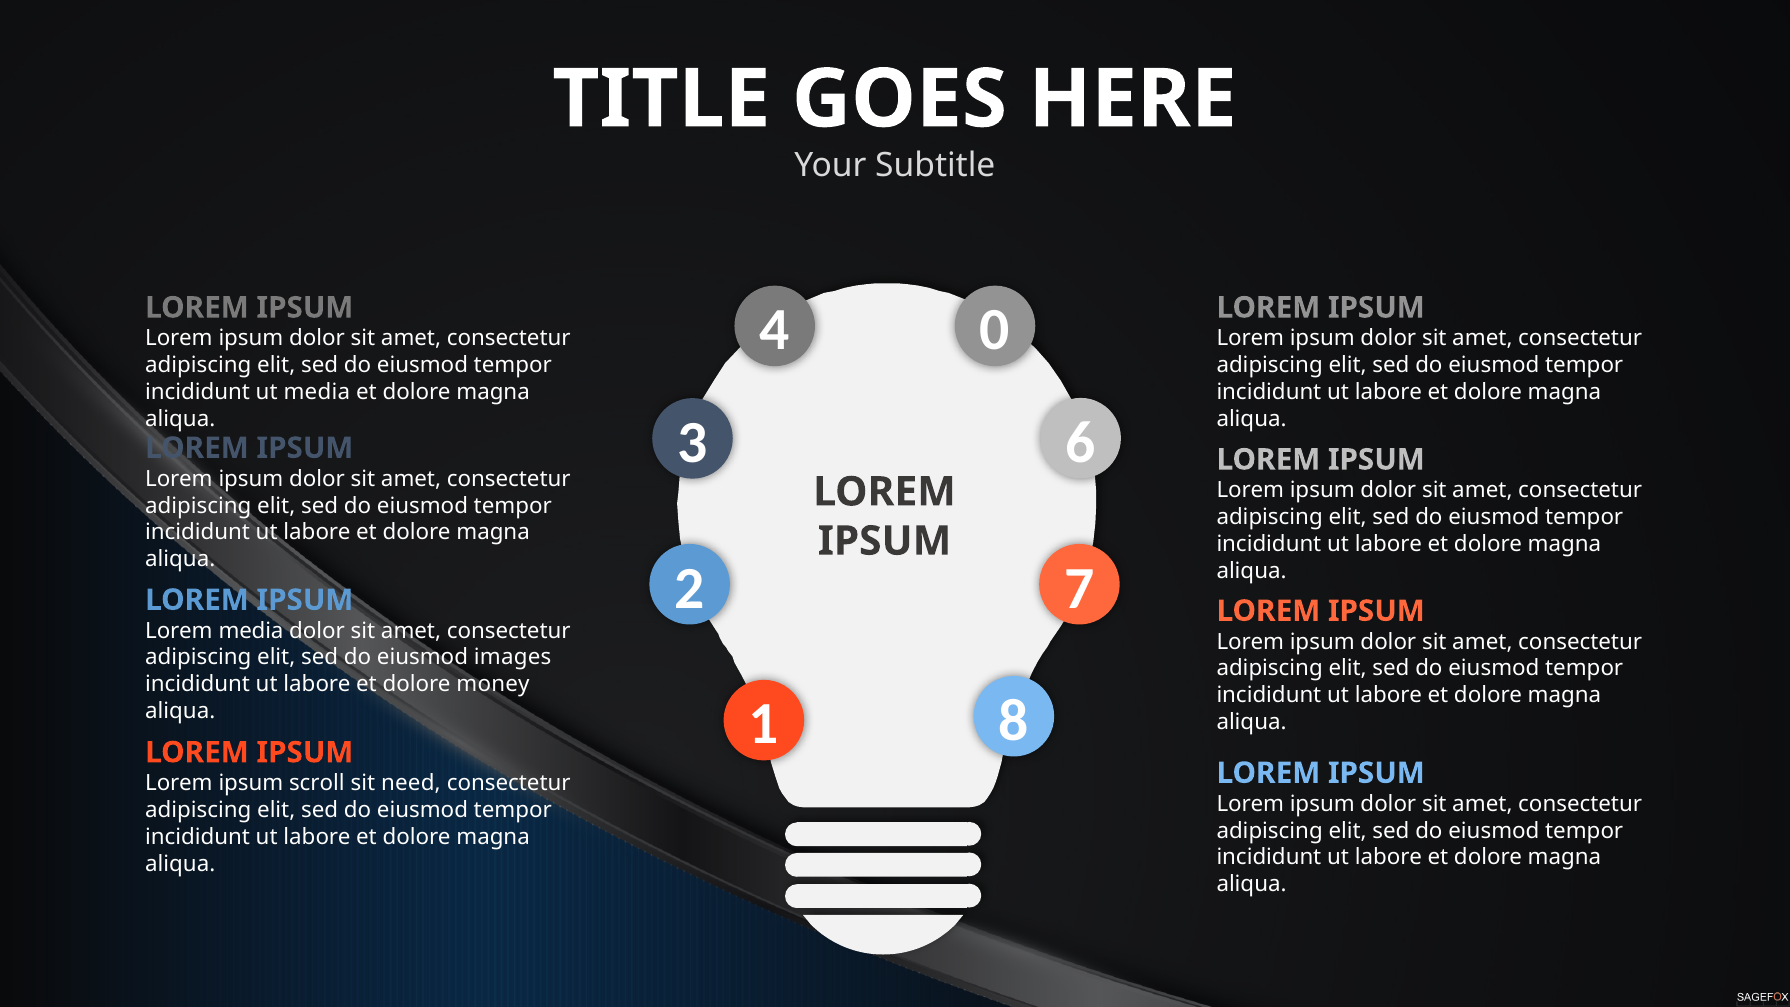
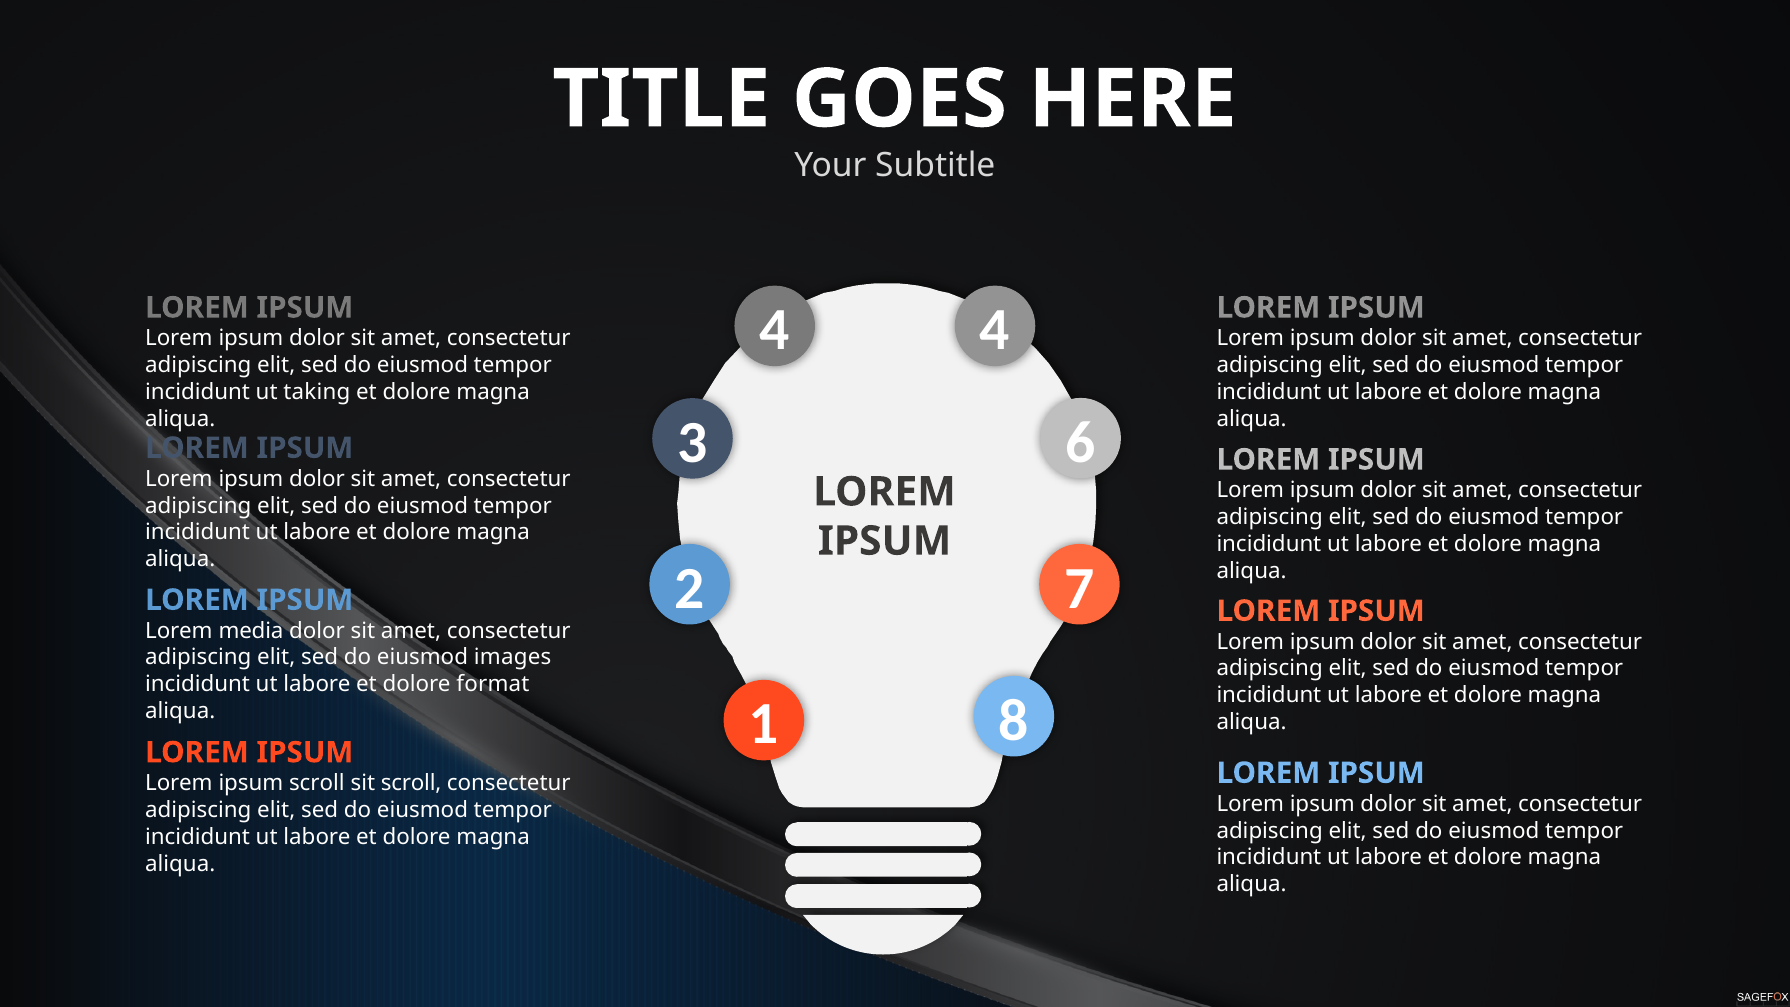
4 0: 0 -> 4 (995, 330)
ut media: media -> taking (317, 392)
money: money -> format (493, 684)
sit need: need -> scroll (411, 783)
